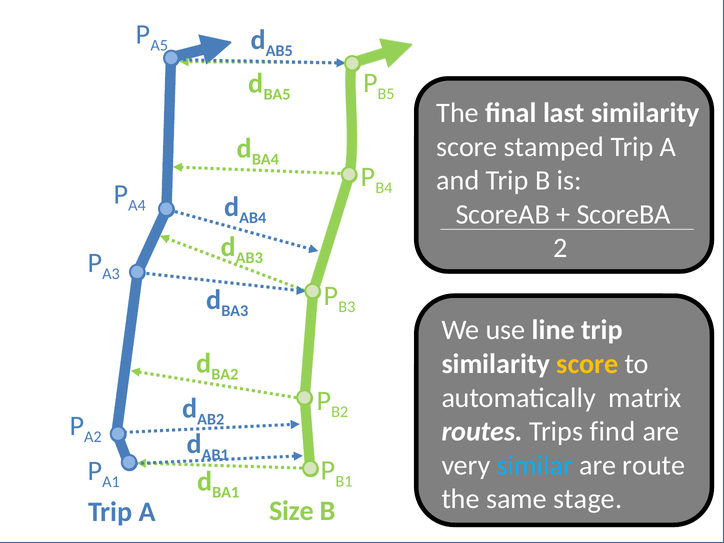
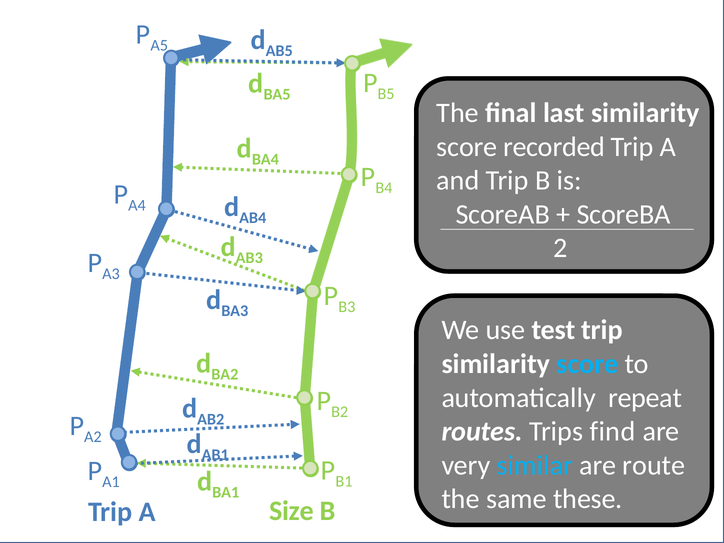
stamped: stamped -> recorded (554, 147)
line: line -> test (554, 330)
score colour: yellow -> light blue (587, 364)
matrix: matrix -> repeat (645, 398)
stage: stage -> these (588, 499)
